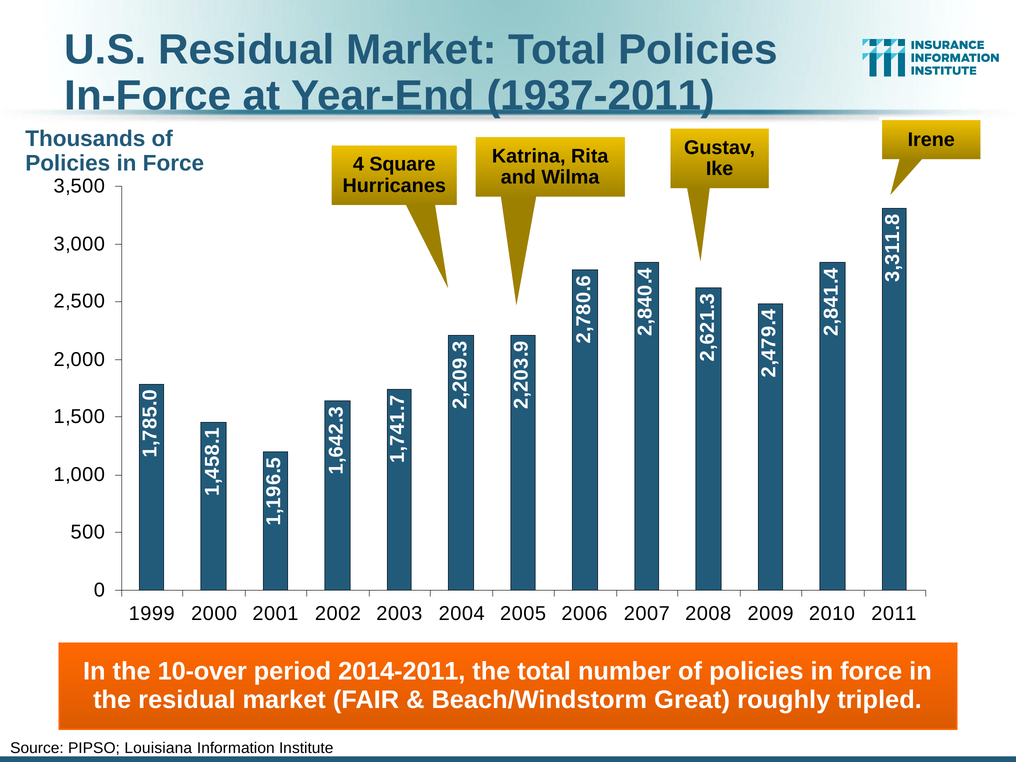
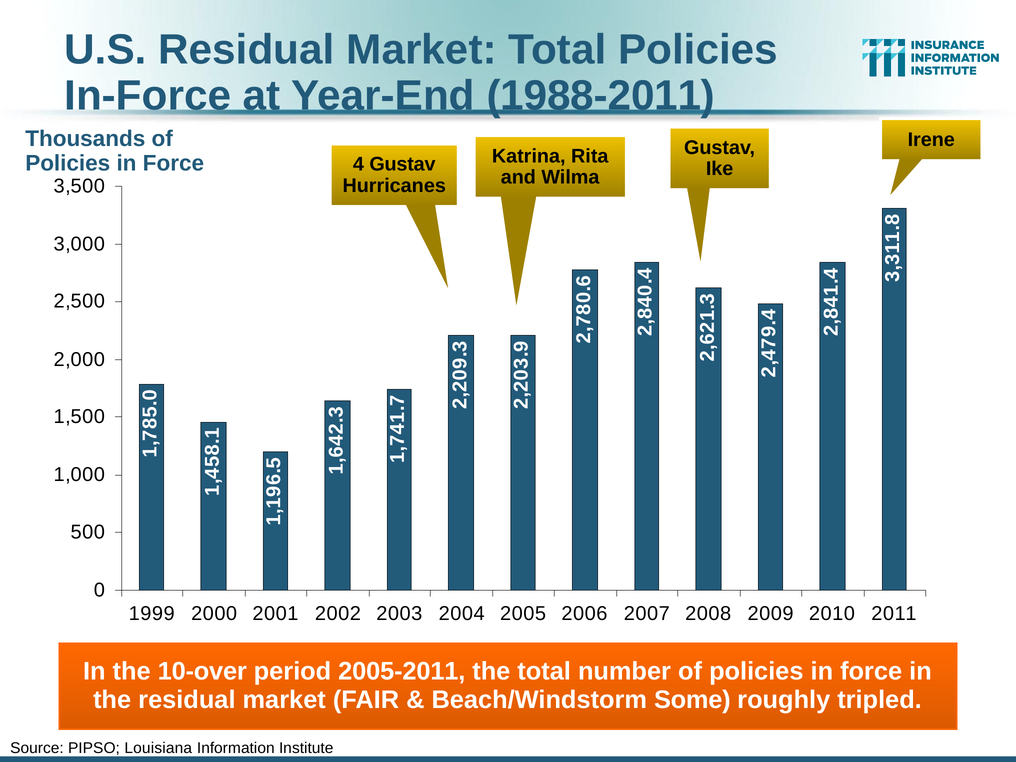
1937-2011: 1937-2011 -> 1988-2011 (601, 96)
4 Square: Square -> Gustav (402, 164)
2014-2011: 2014-2011 -> 2005-2011 (402, 671)
Great: Great -> Some (692, 700)
